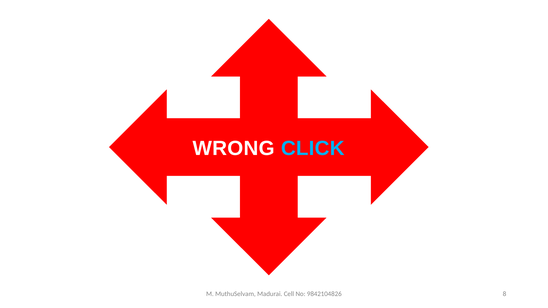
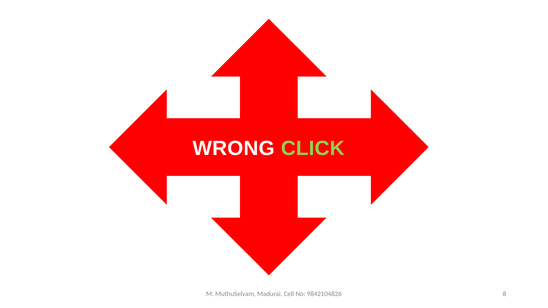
CLICK colour: light blue -> light green (313, 149)
